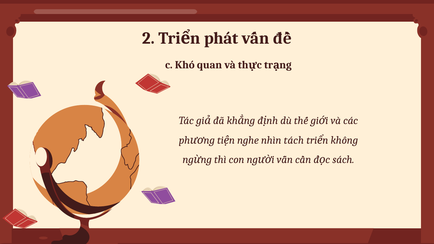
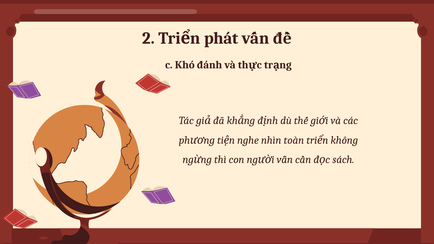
quan: quan -> đánh (210, 65)
tách: tách -> toàn (294, 140)
